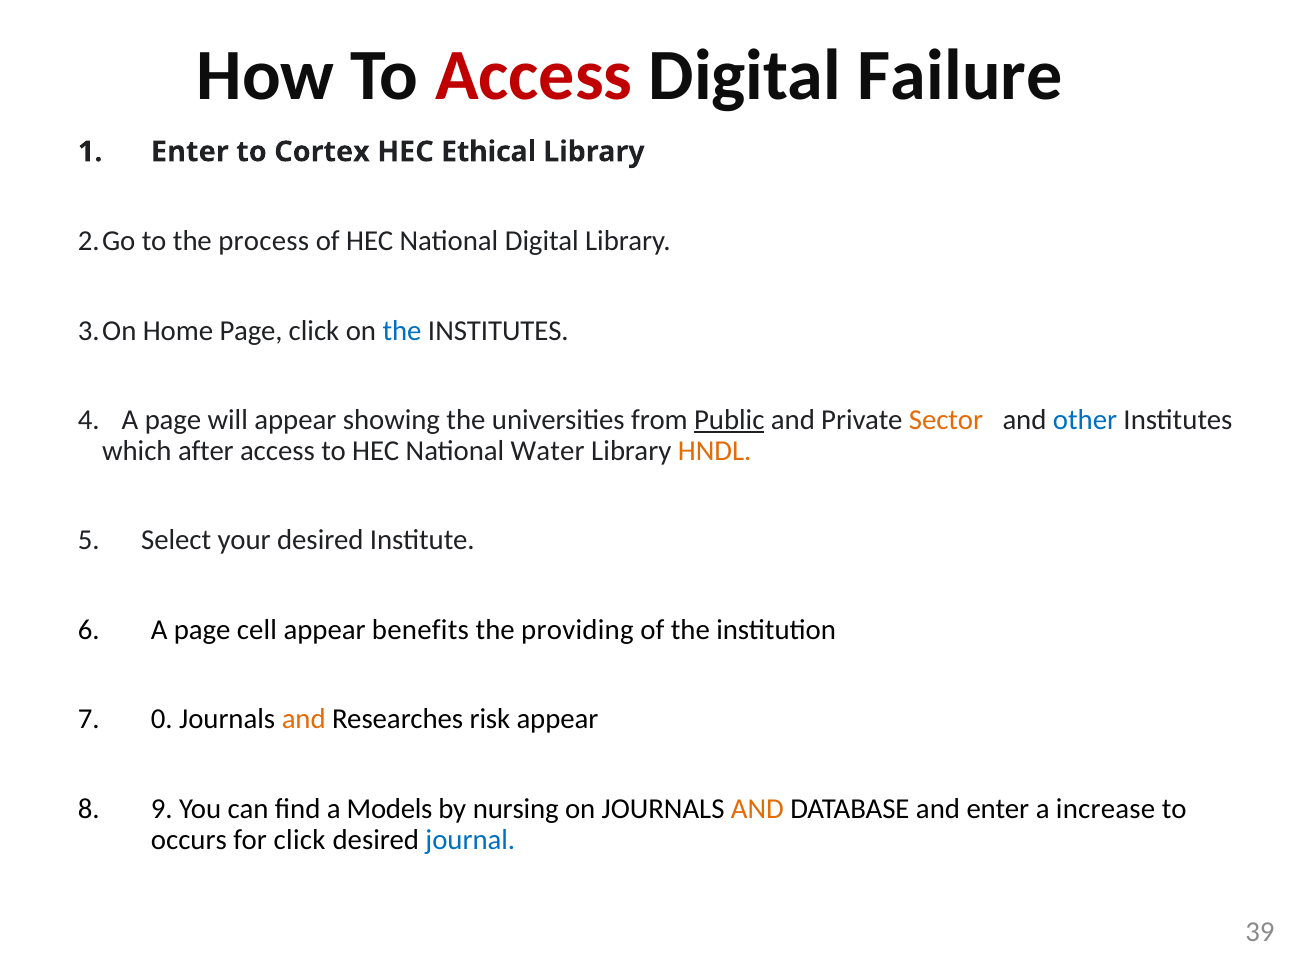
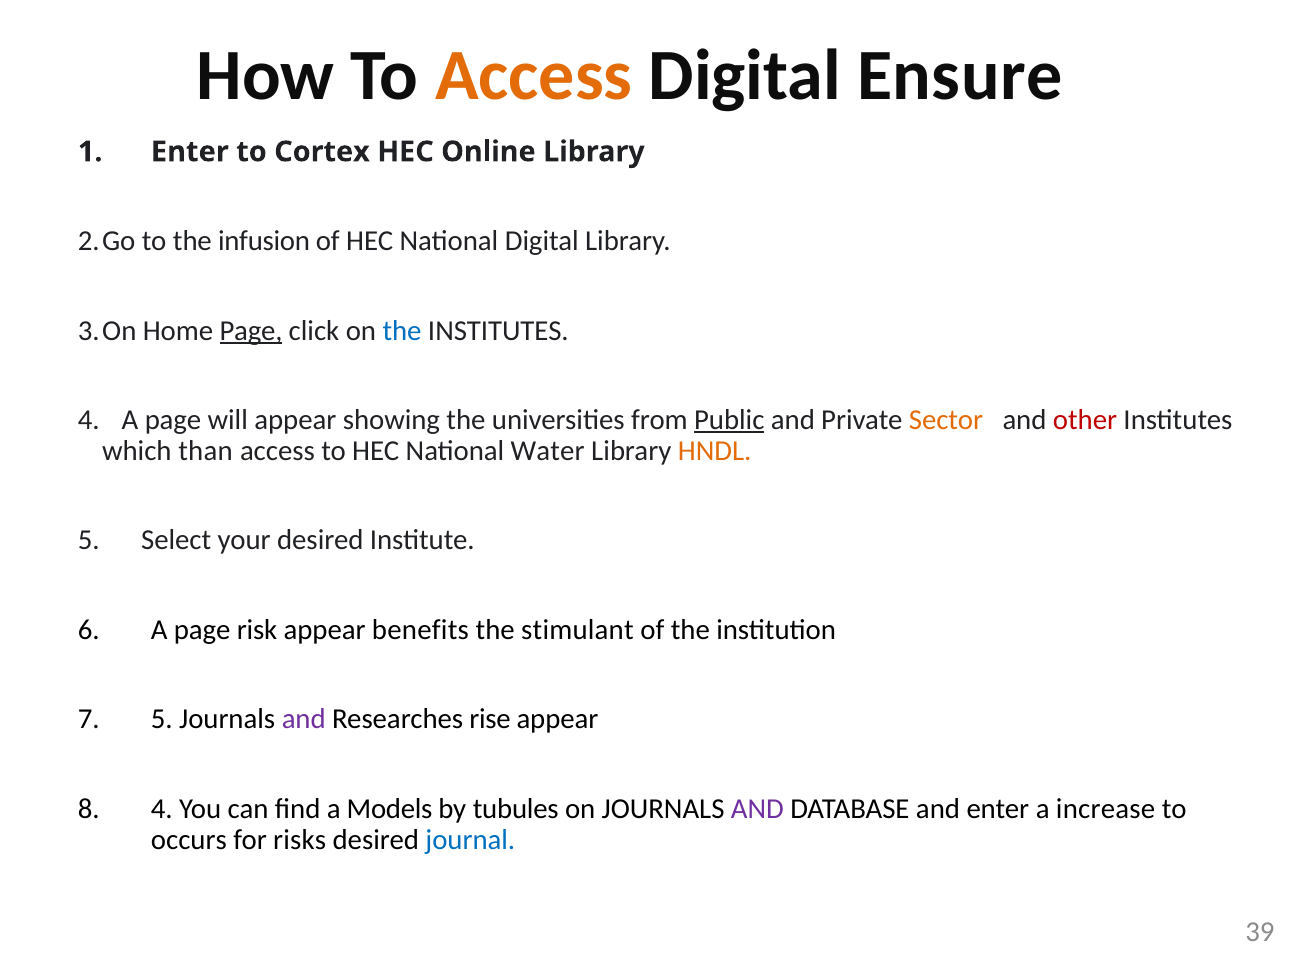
Access colour: red -> orange (534, 75)
Failure: Failure -> Ensure (960, 75)
Ethical: Ethical -> Online (488, 152)
process: process -> infusion (264, 241)
Page underline: none -> present (251, 330)
other colour: blue -> red (1085, 420)
after: after -> than (206, 451)
cell: cell -> risk (257, 629)
providing: providing -> stimulant (577, 629)
7 0: 0 -> 5 (162, 719)
and colour: orange -> purple (304, 719)
risk: risk -> rise (490, 719)
9: 9 -> 4 (162, 808)
nursing: nursing -> tubules (516, 808)
AND colour: orange -> purple (757, 808)
for click: click -> risks (300, 839)
